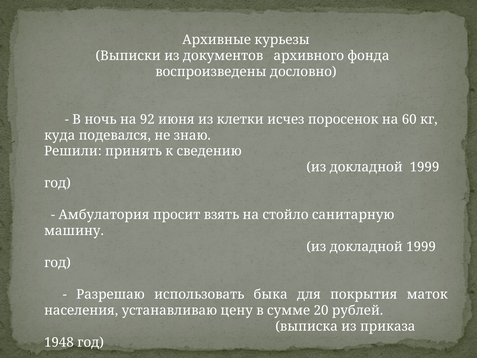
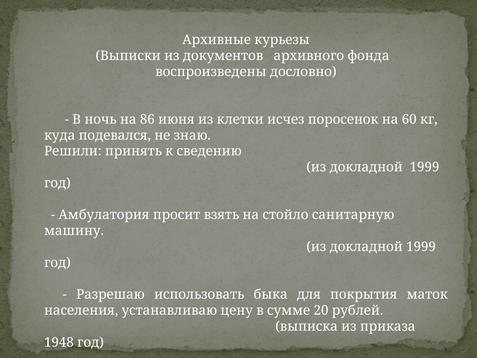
92: 92 -> 86 (147, 119)
